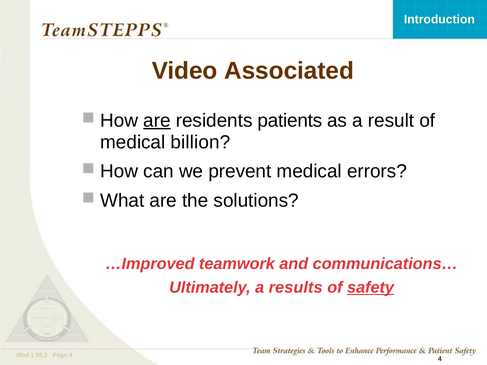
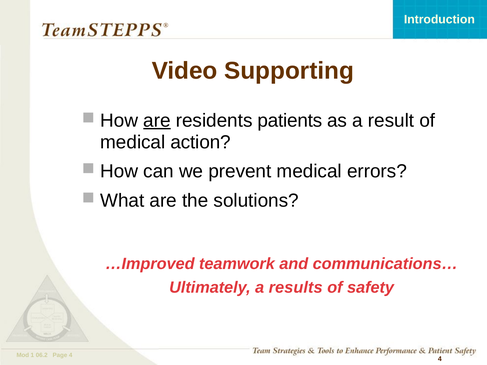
Associated: Associated -> Supporting (289, 71)
billion: billion -> action (201, 142)
safety underline: present -> none (371, 288)
